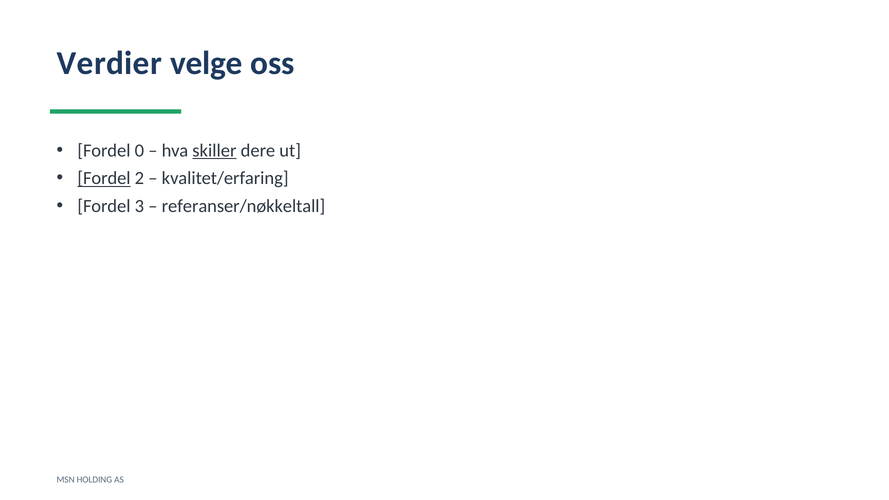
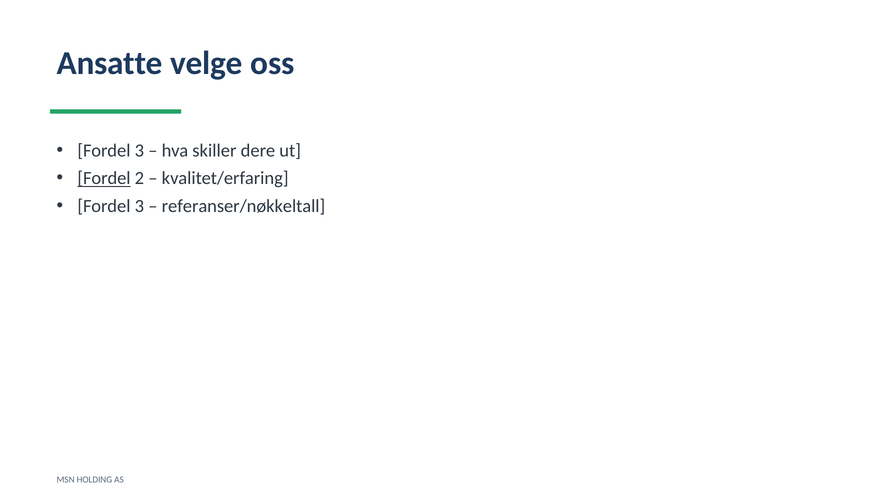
Verdier: Verdier -> Ansatte (110, 63)
0: 0 -> 3 (139, 151)
skiller underline: present -> none (214, 151)
